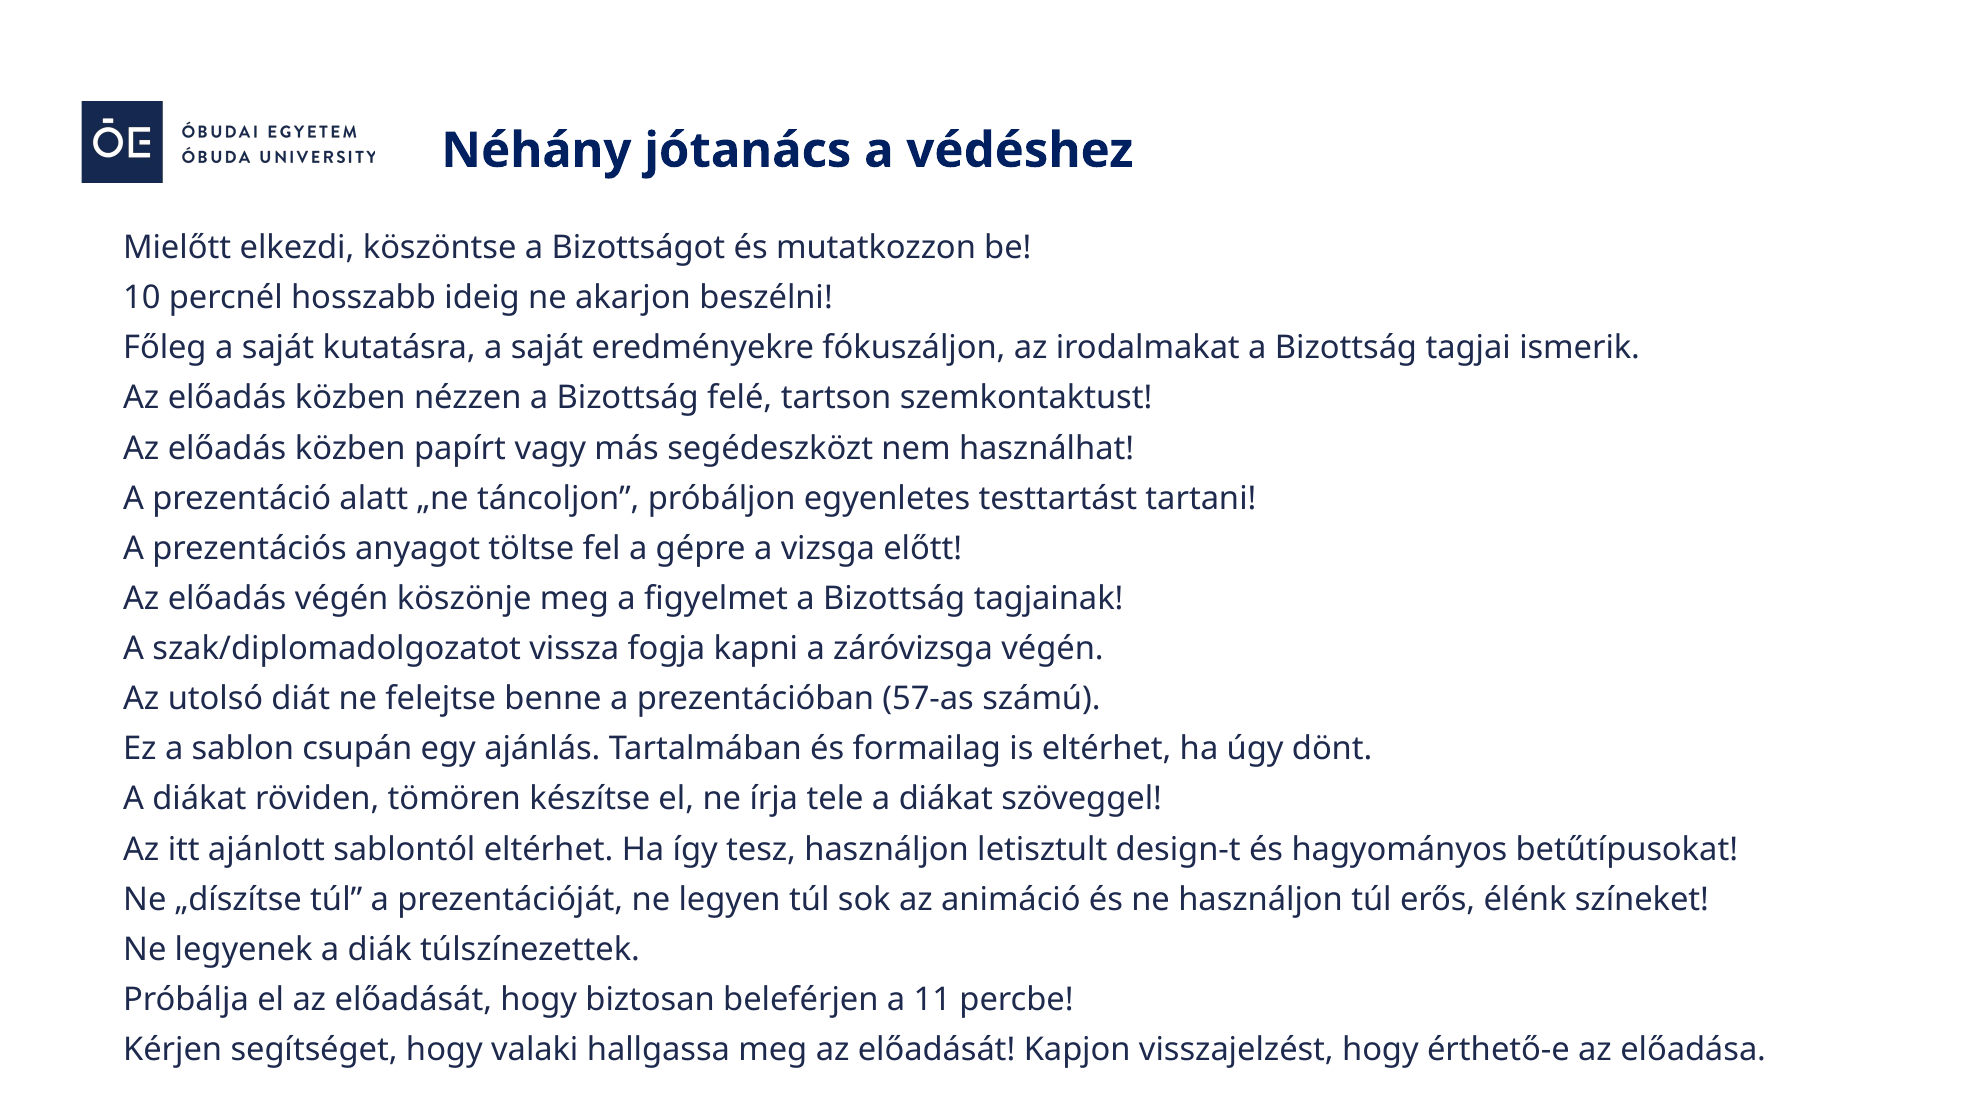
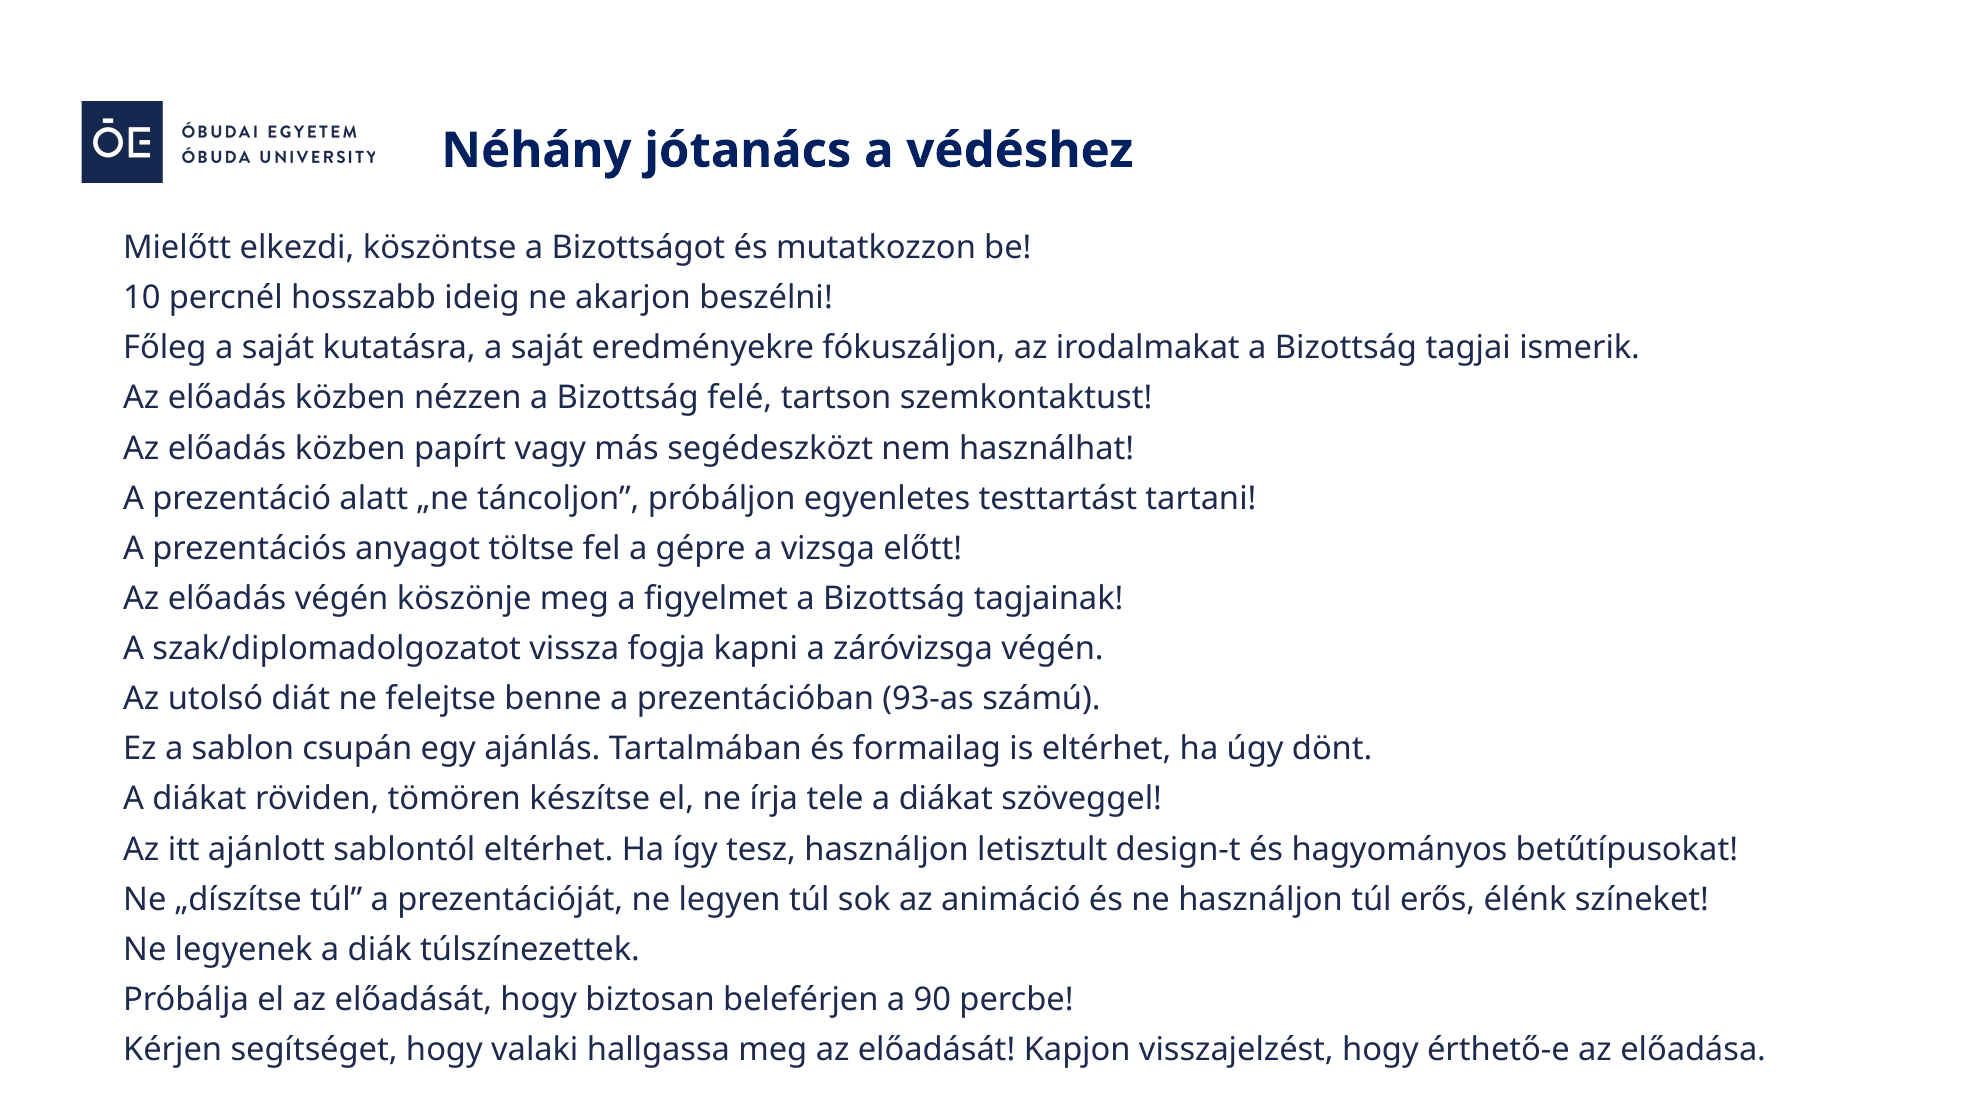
57-as: 57-as -> 93-as (928, 699)
11: 11 -> 90 (932, 1000)
